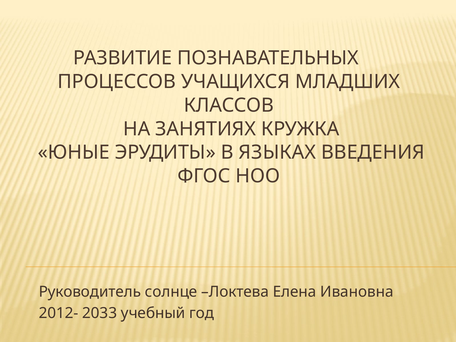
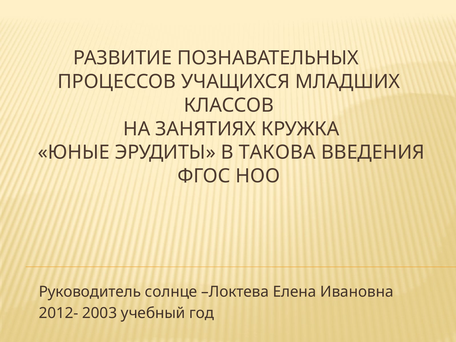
ЯЗЫКАХ: ЯЗЫКАХ -> ТАКОВА (277, 152)
2033: 2033 -> 2003 (100, 313)
